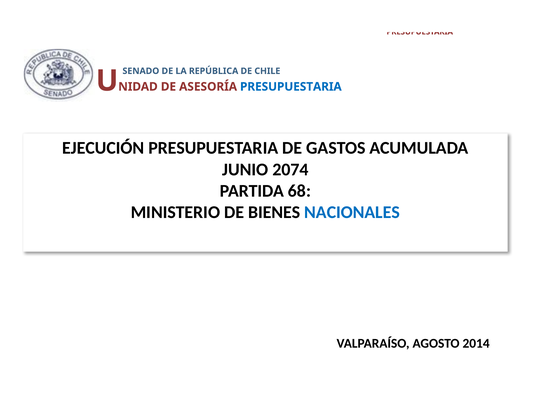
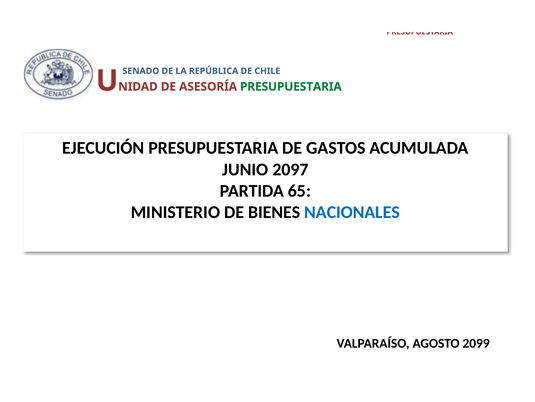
PRESUPUESTARIA colour: blue -> green (291, 87)
2074: 2074 -> 2097 (290, 169)
68: 68 -> 65 (299, 191)
2014: 2014 -> 2099 (476, 343)
